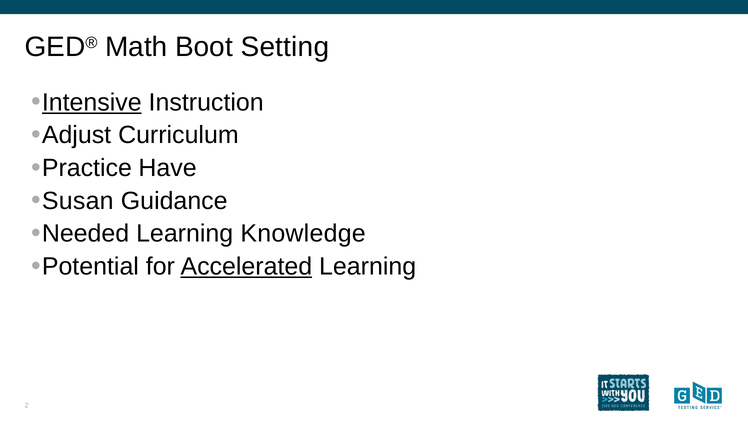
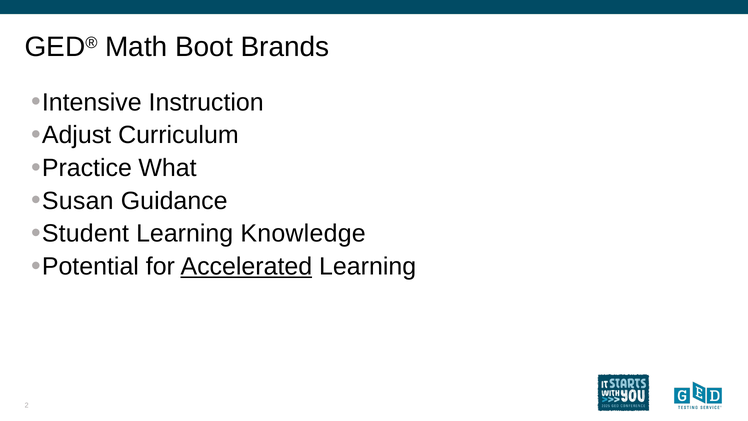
Setting: Setting -> Brands (285, 47)
Intensive underline: present -> none (92, 102)
Have: Have -> What (168, 168)
Needed: Needed -> Student (85, 234)
